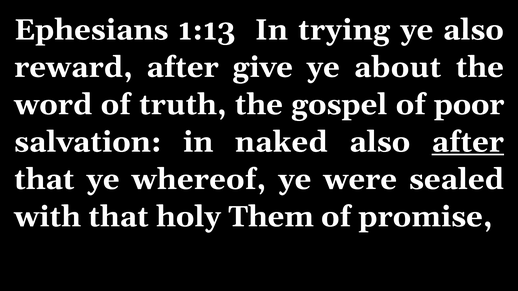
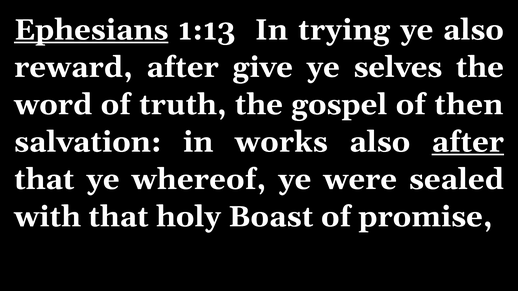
Ephesians underline: none -> present (91, 30)
about: about -> selves (398, 67)
poor: poor -> then (469, 105)
naked: naked -> works (281, 142)
Them: Them -> Boast (271, 217)
